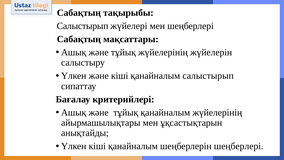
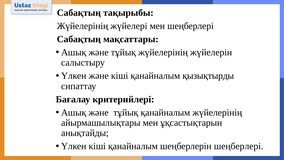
Салыстырып: Салыстырып -> Жүйелерінің (83, 26)
қанайналым салыстырып: салыстырып -> қызықтырды (208, 76)
